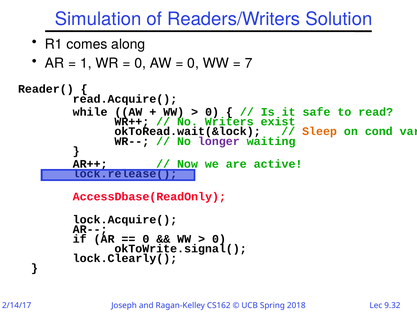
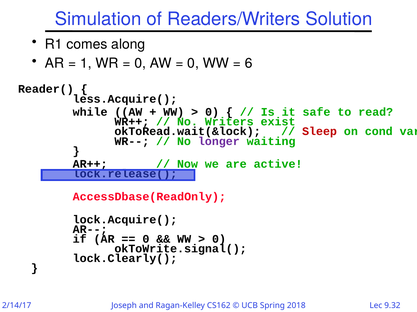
7: 7 -> 6 (249, 63)
read.Acquire(: read.Acquire( -> less.Acquire( (125, 99)
Sleep colour: orange -> red (320, 132)
